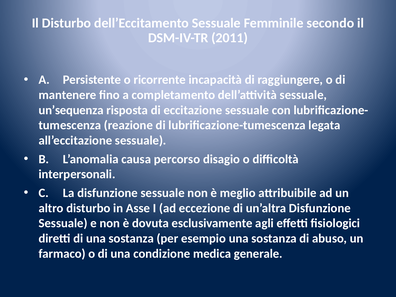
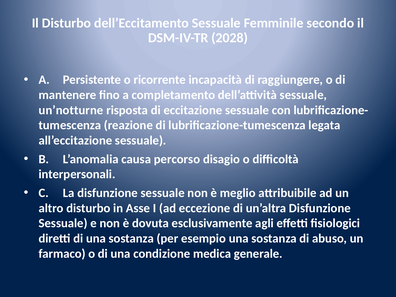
2011: 2011 -> 2028 (230, 38)
un’sequenza: un’sequenza -> un’notturne (71, 110)
